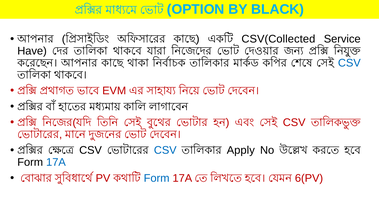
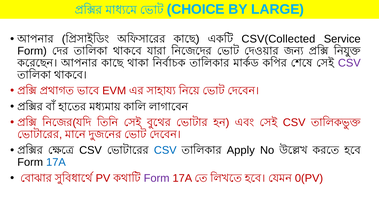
OPTION: OPTION -> CHOICE (196, 9)
BLACK: BLACK -> LARGE (278, 9)
Have: Have -> Form (32, 51)
CSV colour: blue -> purple (349, 63)
Form colour: blue -> purple (157, 178)
6(PV: 6(PV -> 0(PV (309, 178)
